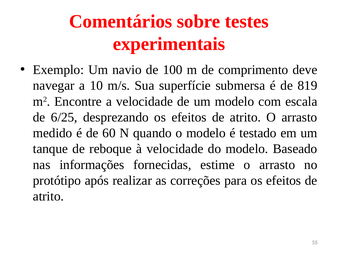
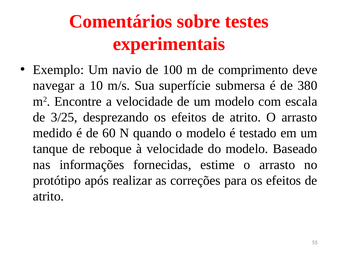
819: 819 -> 380 (307, 85)
6/25: 6/25 -> 3/25 (64, 117)
